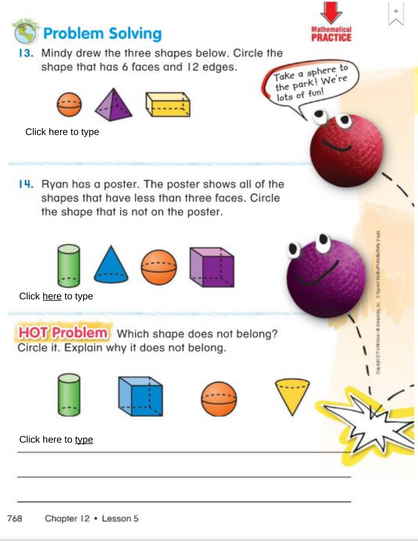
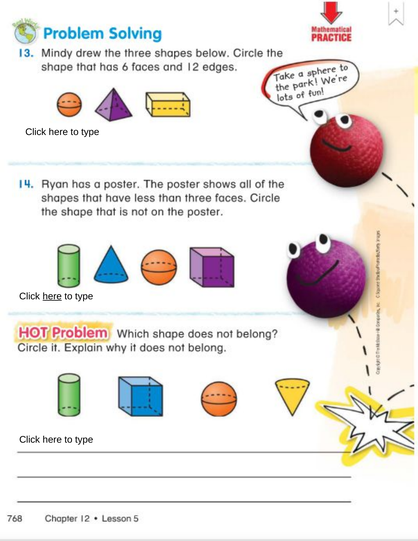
type underline: present -> none (84, 440)
